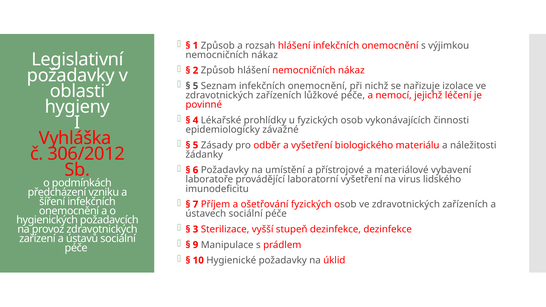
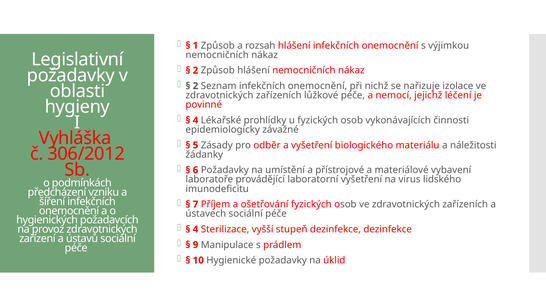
5: 5 -> 2 (195, 86)
3: 3 -> 4 (195, 229)
